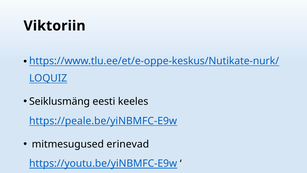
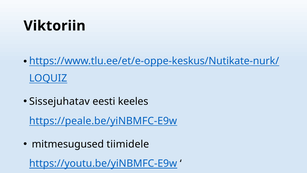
Seiklusmäng: Seiklusmäng -> Sissejuhatav (59, 101)
erinevad: erinevad -> tiimidele (128, 144)
